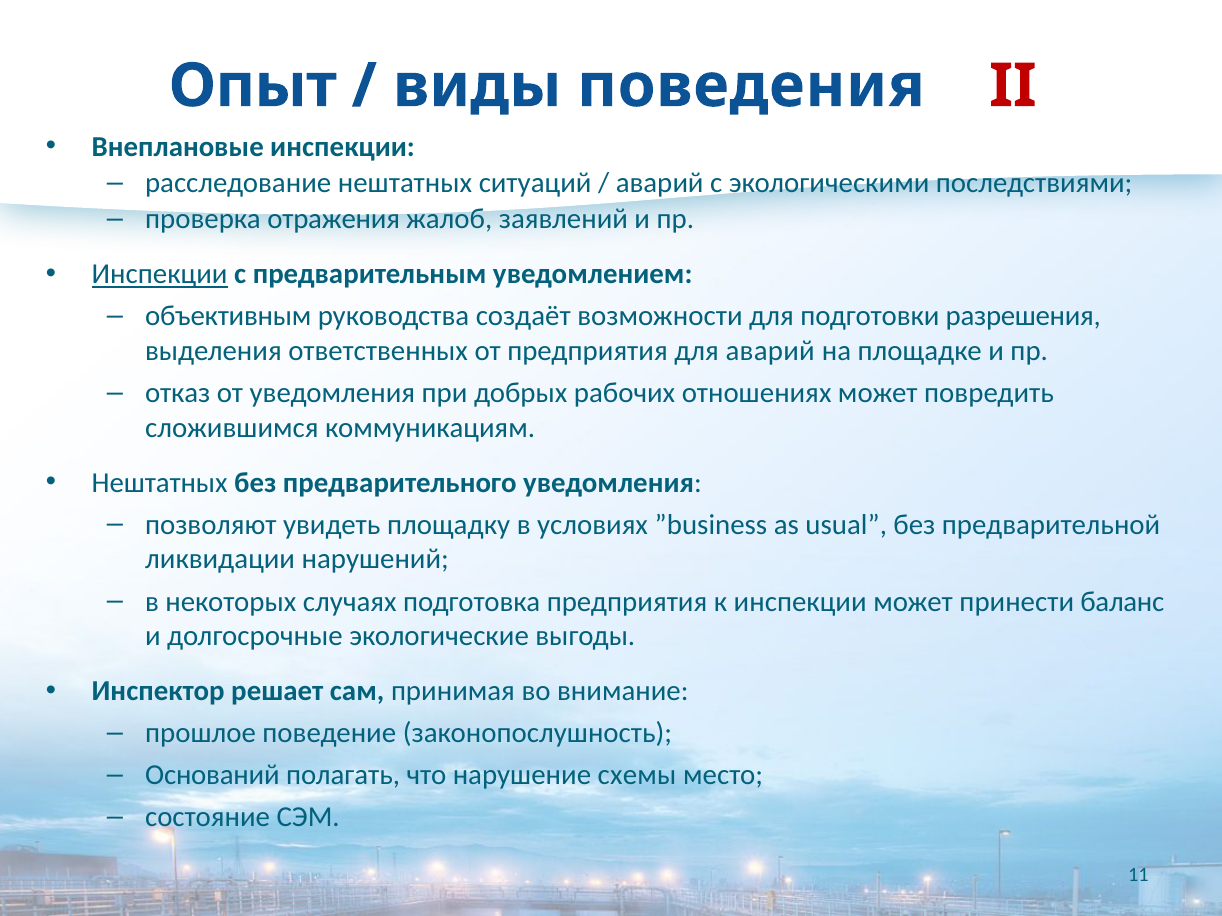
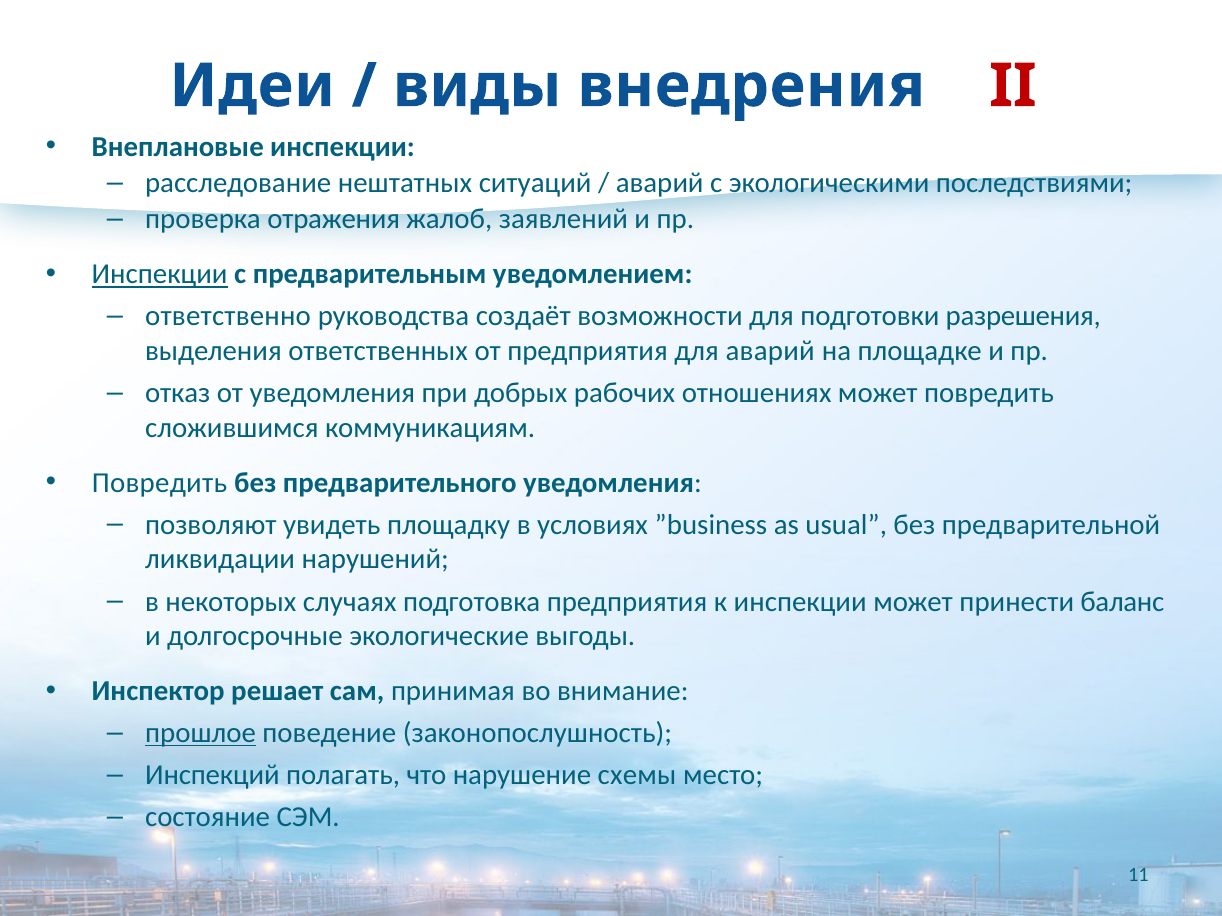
Опыт: Опыт -> Идеи (252, 86)
поведения: поведения -> внедрения (751, 86)
объективным: объективным -> ответственно (228, 317)
Нештатных: Нештатных -> Повредить (159, 483)
прошлое underline: none -> present (201, 734)
Оснований: Оснований -> Инспекций (212, 776)
